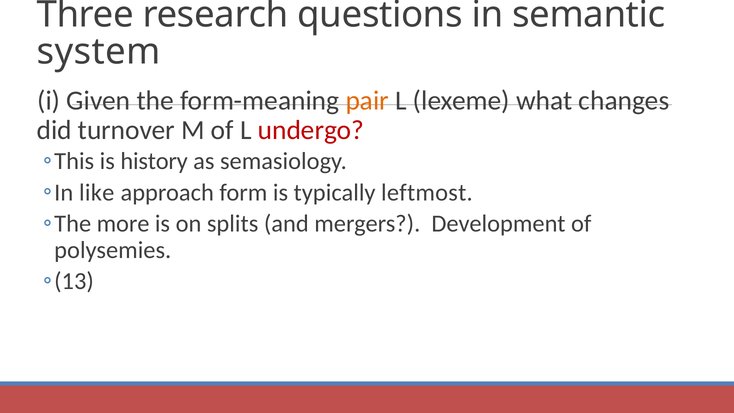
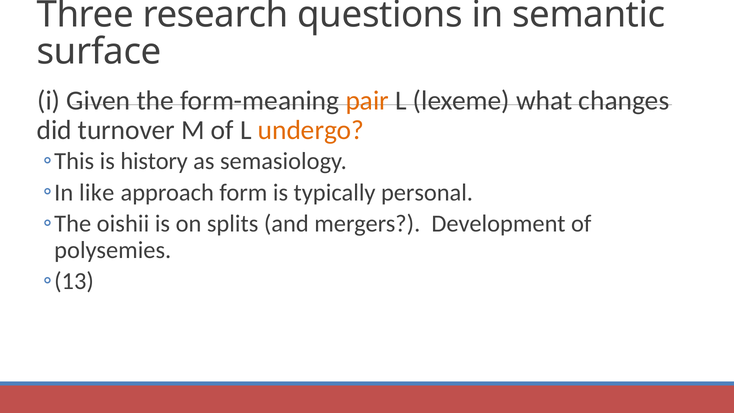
system: system -> surface (99, 52)
undergo colour: red -> orange (311, 130)
leftmost: leftmost -> personal (427, 192)
more: more -> oishii (123, 223)
